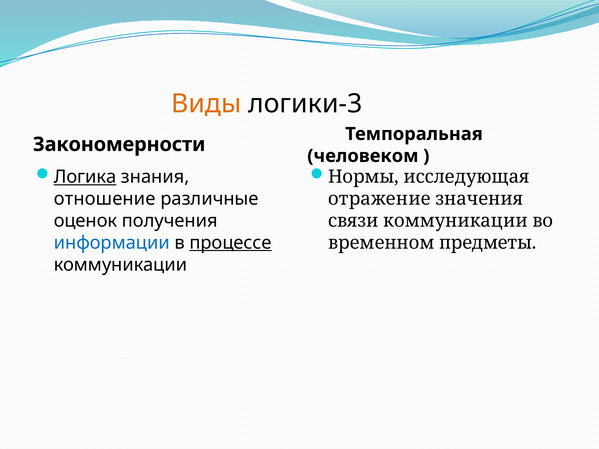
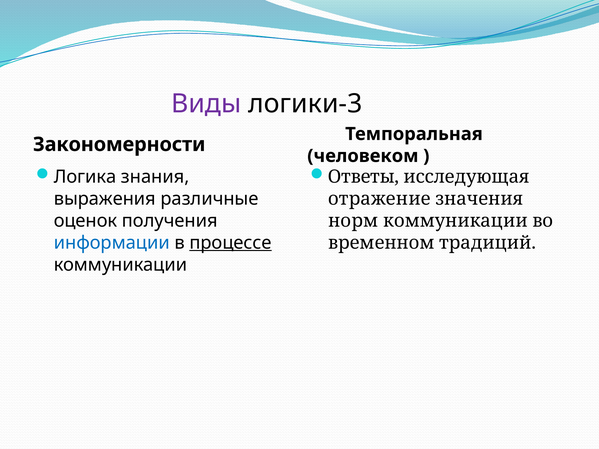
Виды colour: orange -> purple (206, 104)
Логика underline: present -> none (85, 177)
Нормы: Нормы -> Ответы (364, 177)
отношение: отношение -> выражения (105, 199)
связи: связи -> норм (353, 221)
предметы: предметы -> традиций (488, 243)
